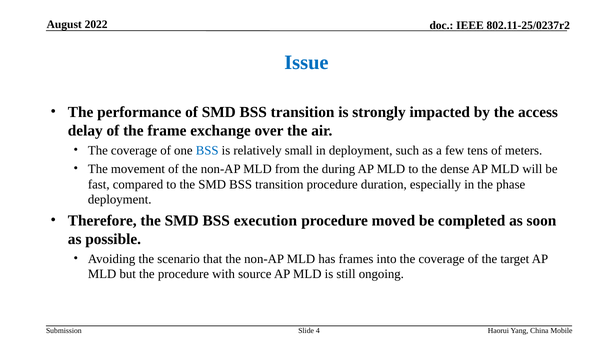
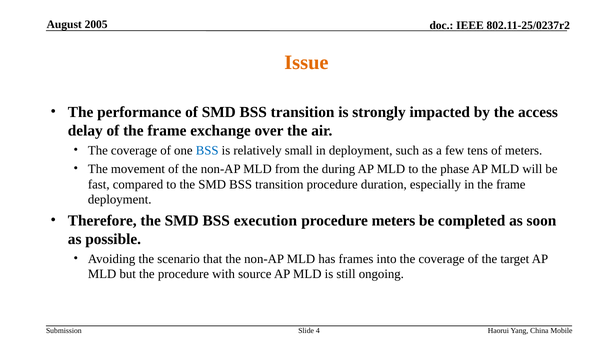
2022: 2022 -> 2005 (96, 24)
Issue colour: blue -> orange (306, 63)
dense: dense -> phase (455, 169)
in the phase: phase -> frame (511, 184)
procedure moved: moved -> meters (394, 221)
